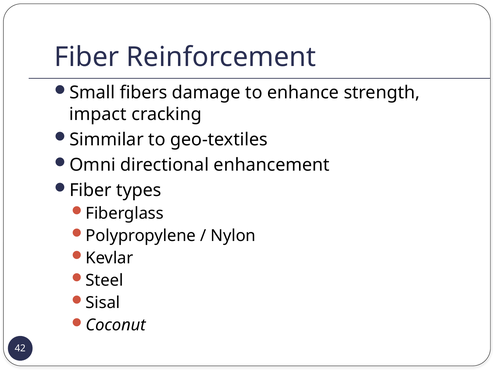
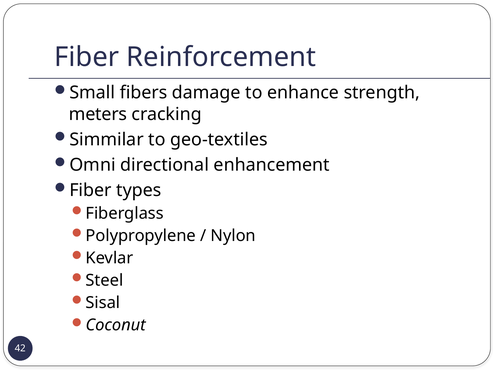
impact: impact -> meters (98, 114)
